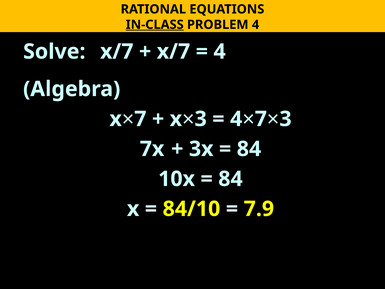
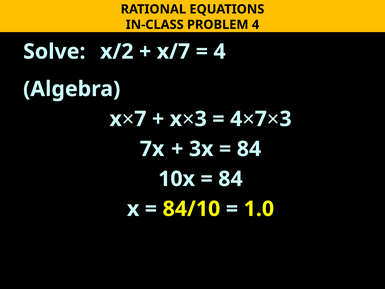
IN-CLASS underline: present -> none (155, 25)
Solve x/7: x/7 -> x/2 (117, 52)
7.9: 7.9 -> 1.0 (259, 209)
